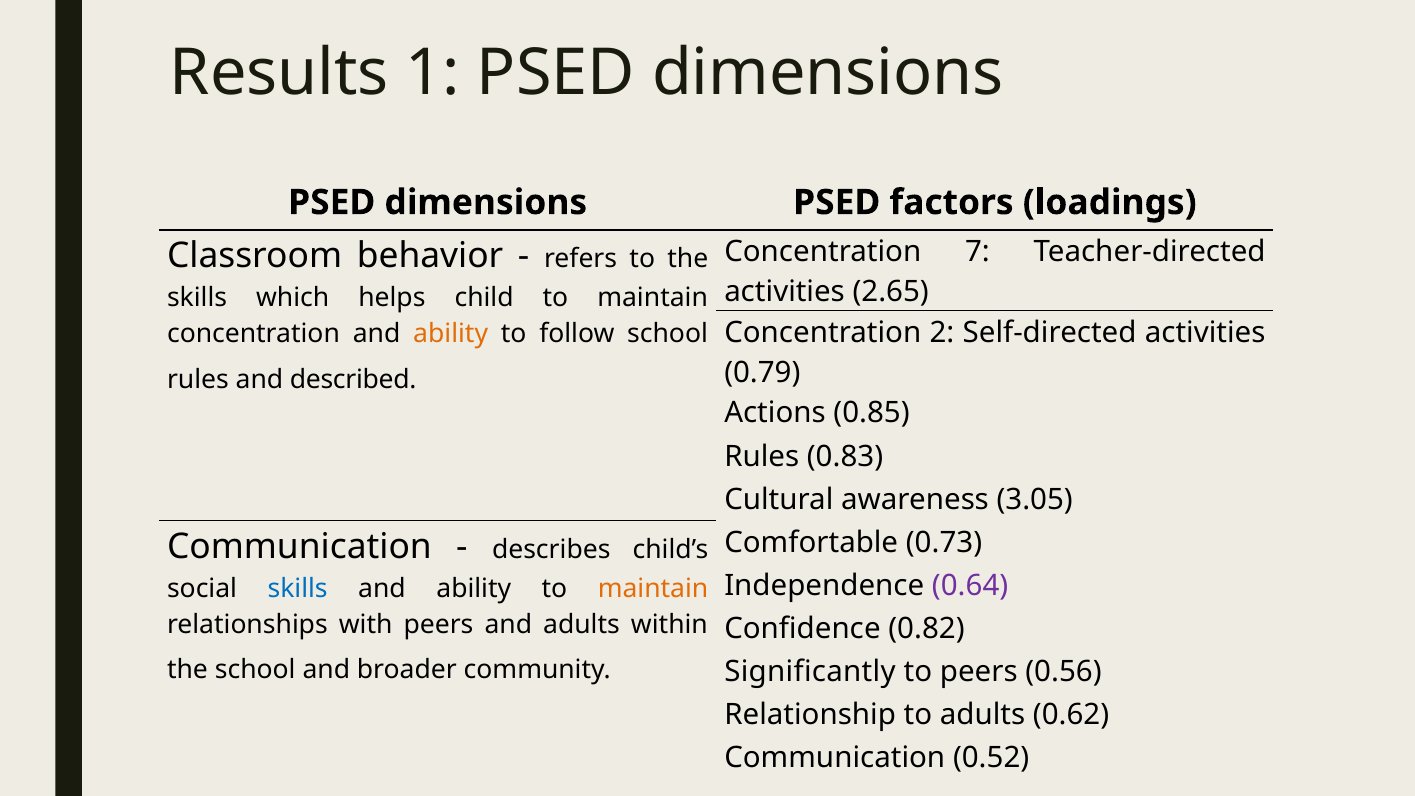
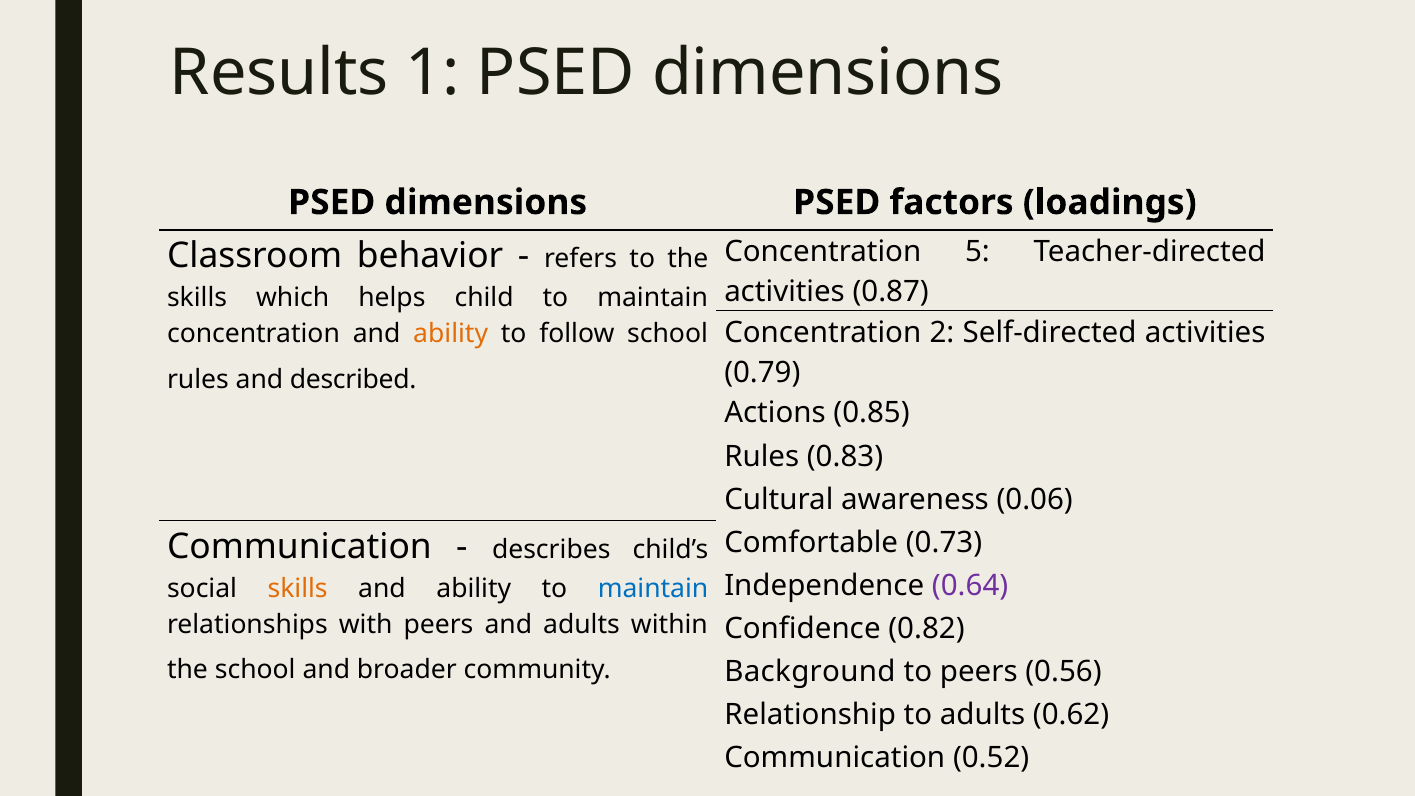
7: 7 -> 5 (977, 252)
2.65: 2.65 -> 0.87 (891, 292)
3.05: 3.05 -> 0.06 (1035, 499)
skills colour: blue -> orange (298, 588)
maintain colour: orange -> blue (653, 588)
Significantly: Significantly -> Background (810, 671)
